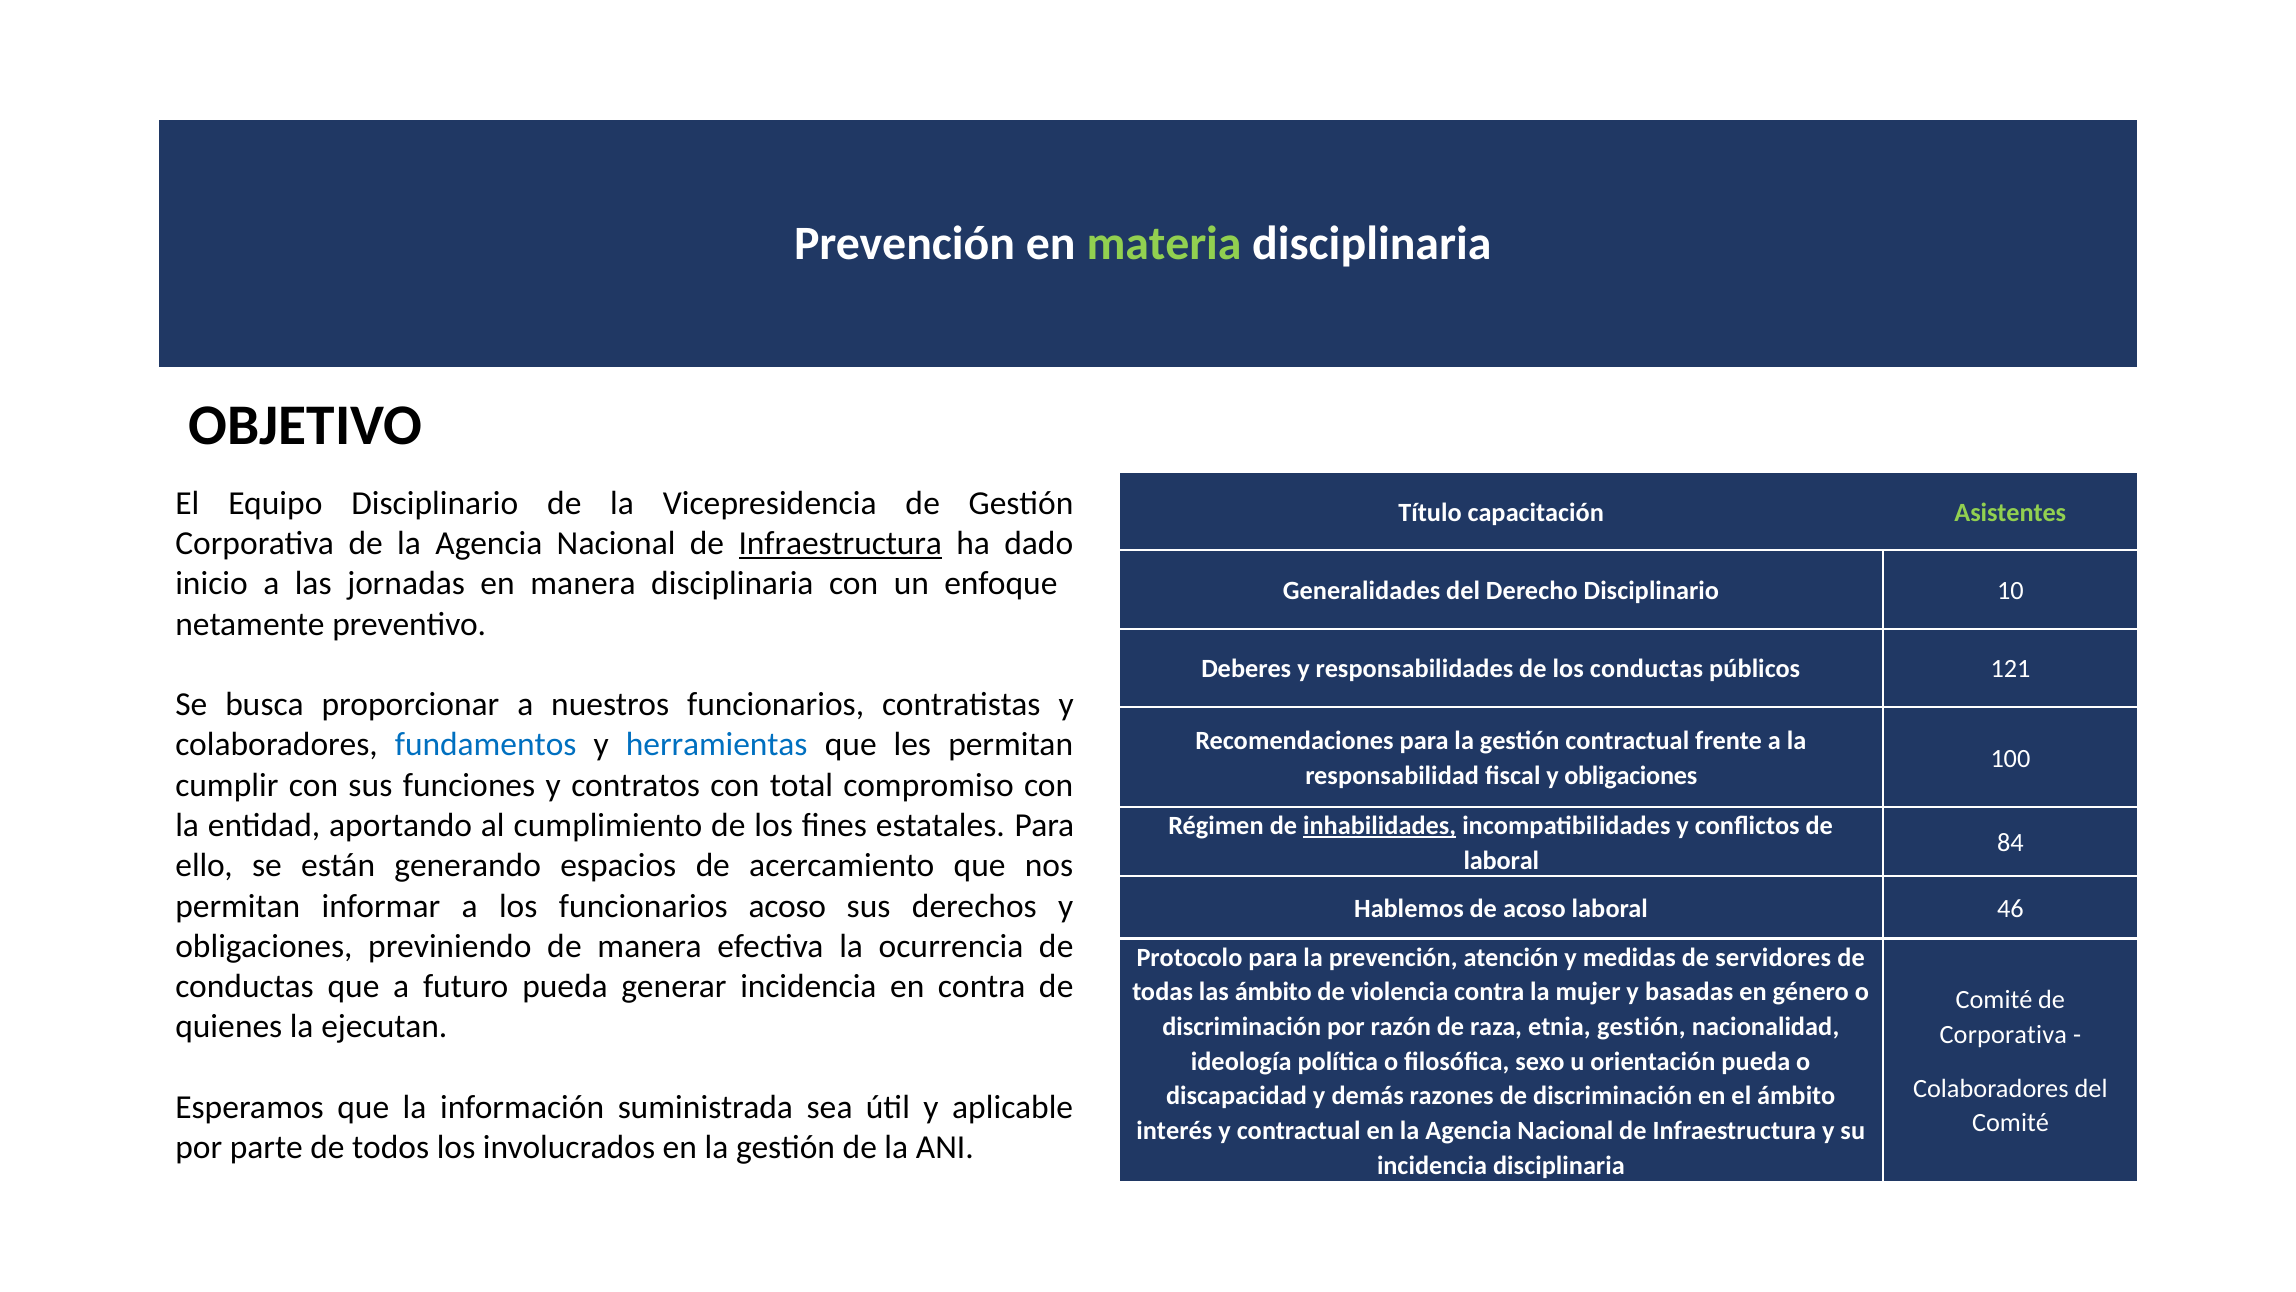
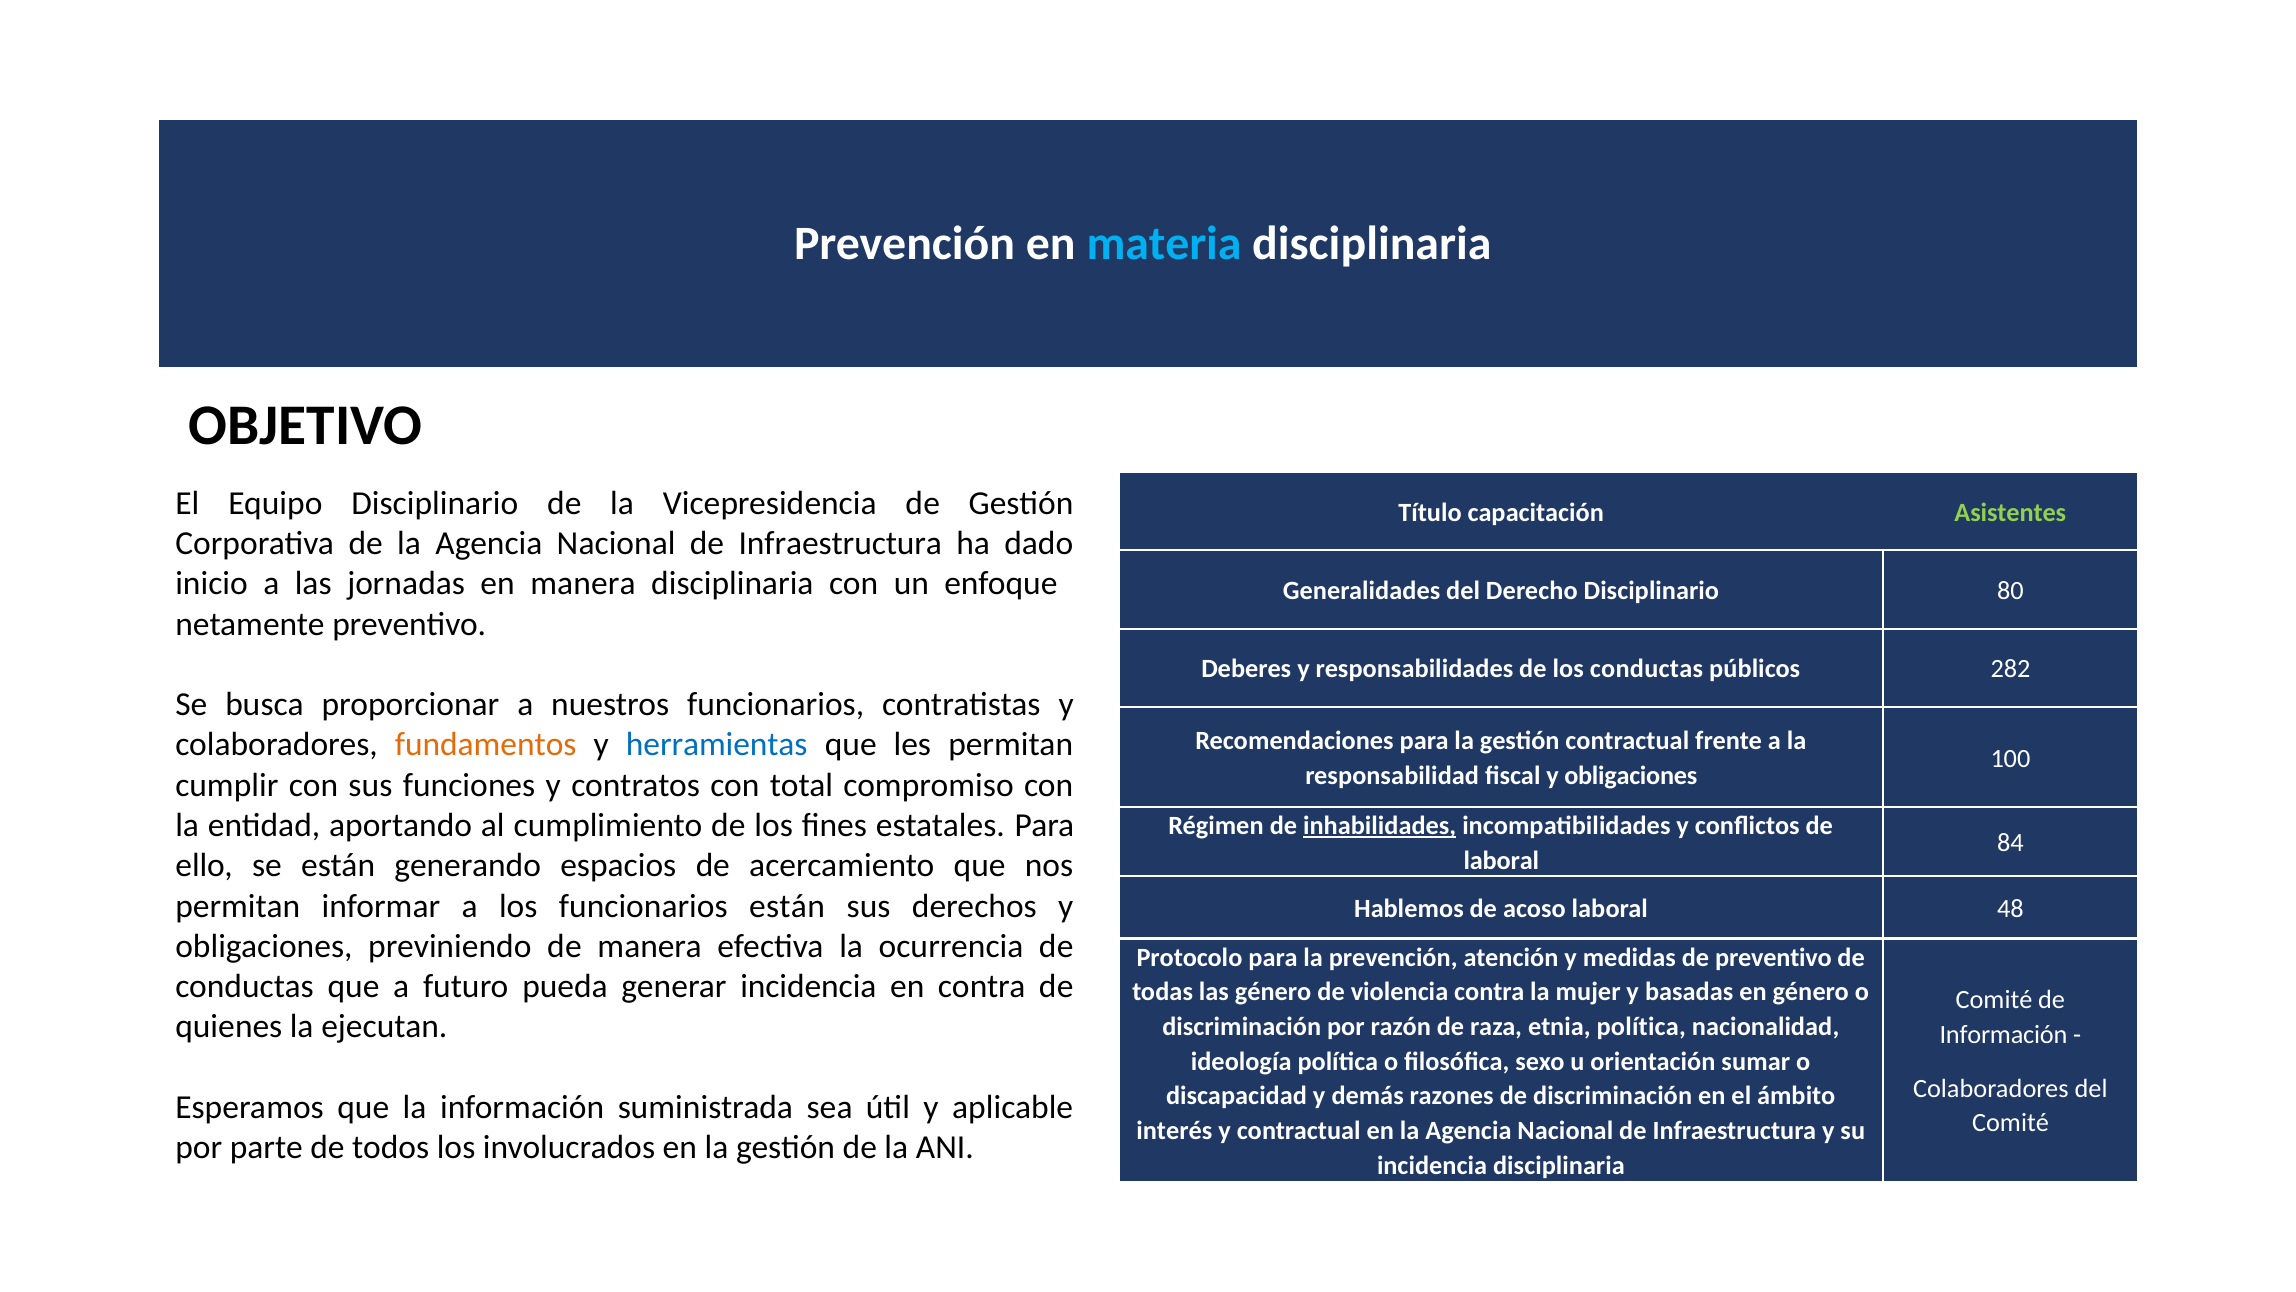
materia colour: light green -> light blue (1164, 243)
Infraestructura underline: present -> none (840, 543)
10: 10 -> 80 (2010, 591)
121: 121 -> 282 (2011, 669)
fundamentos colour: blue -> orange (486, 745)
funcionarios acoso: acoso -> están (787, 906)
46: 46 -> 48 (2010, 909)
de servidores: servidores -> preventivo (1773, 957)
las ámbito: ámbito -> género (1273, 992)
etnia gestión: gestión -> política (1641, 1026)
Corporativa: Corporativa -> Información (2003, 1034)
orientación pueda: pueda -> sumar (1756, 1061)
